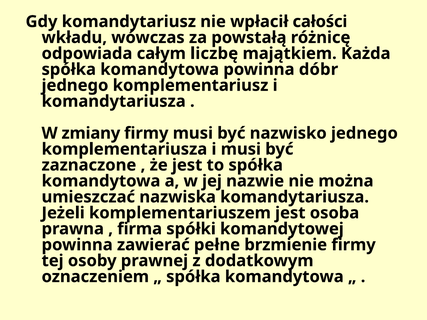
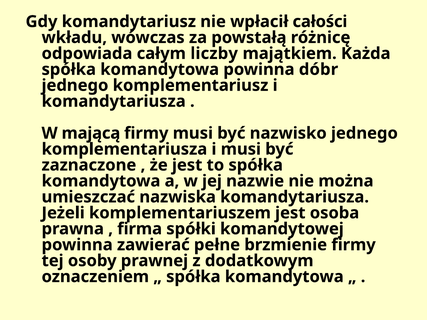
liczbę: liczbę -> liczby (214, 54)
zmiany: zmiany -> mającą (91, 133)
